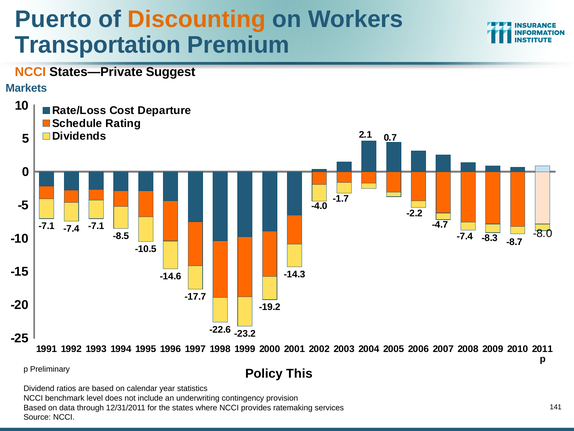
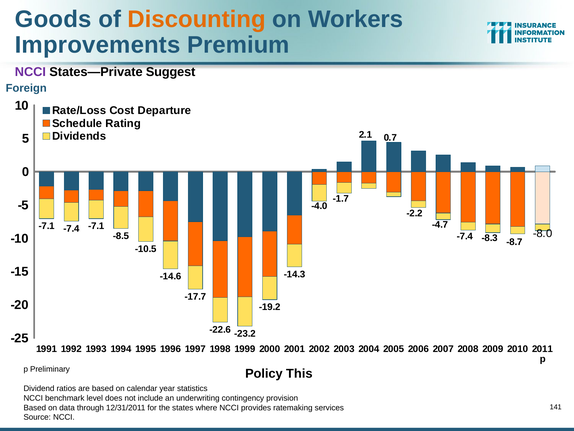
Puerto: Puerto -> Goods (53, 19)
Transportation: Transportation -> Improvements (98, 45)
NCCI colour: orange -> purple (30, 72)
Markets: Markets -> Foreign (26, 88)
